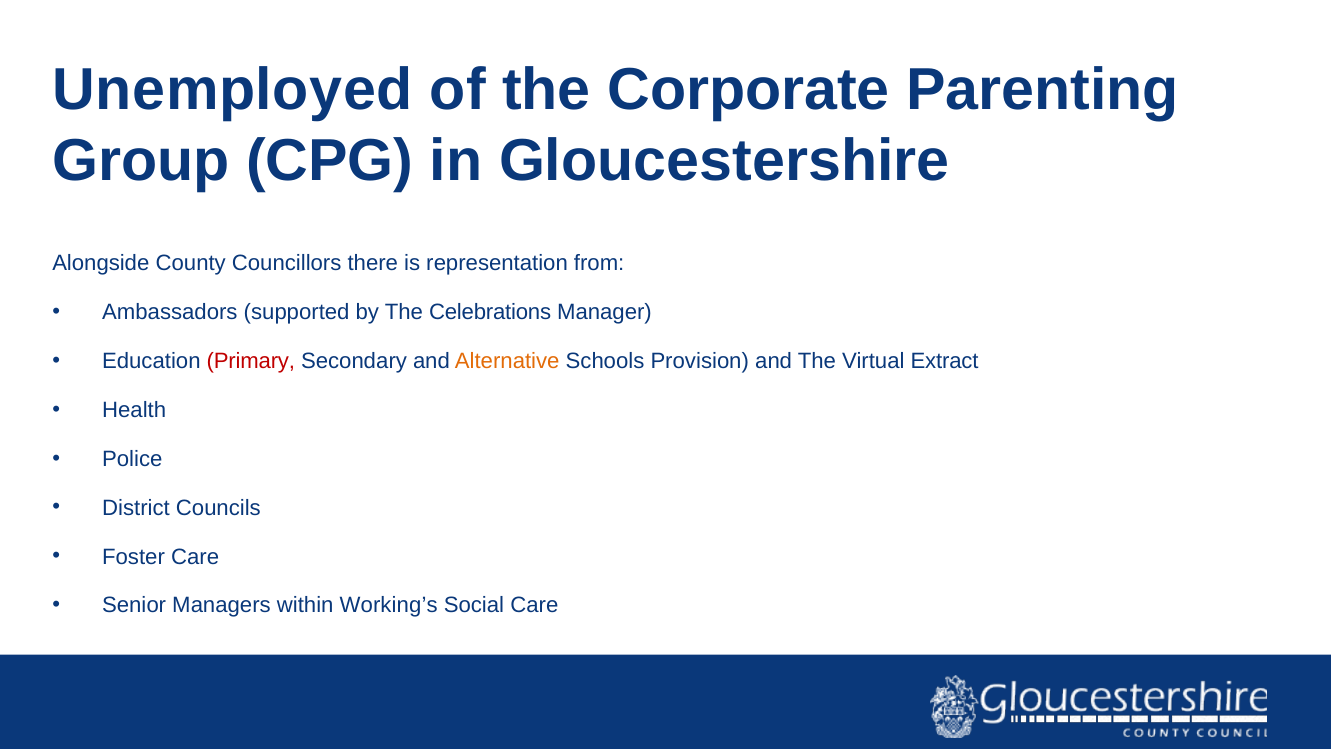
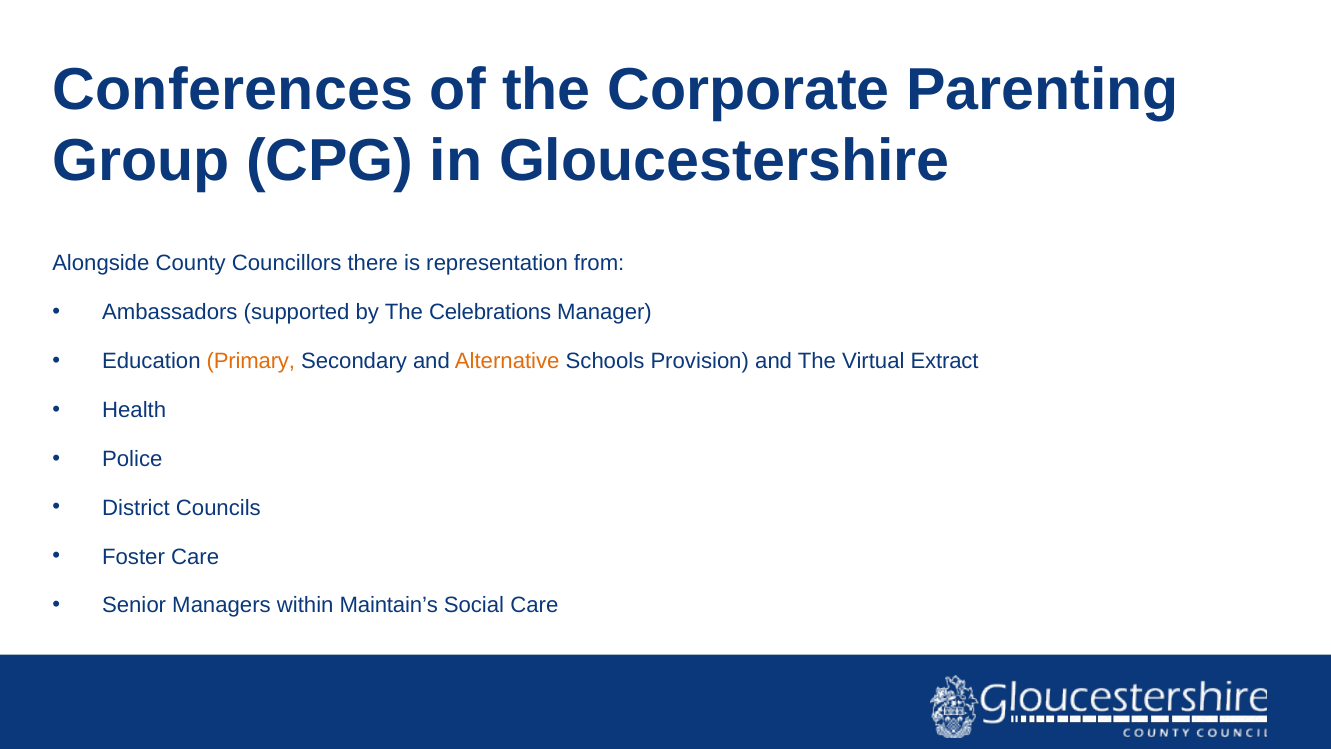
Unemployed: Unemployed -> Conferences (233, 90)
Primary colour: red -> orange (251, 361)
Working’s: Working’s -> Maintain’s (389, 605)
